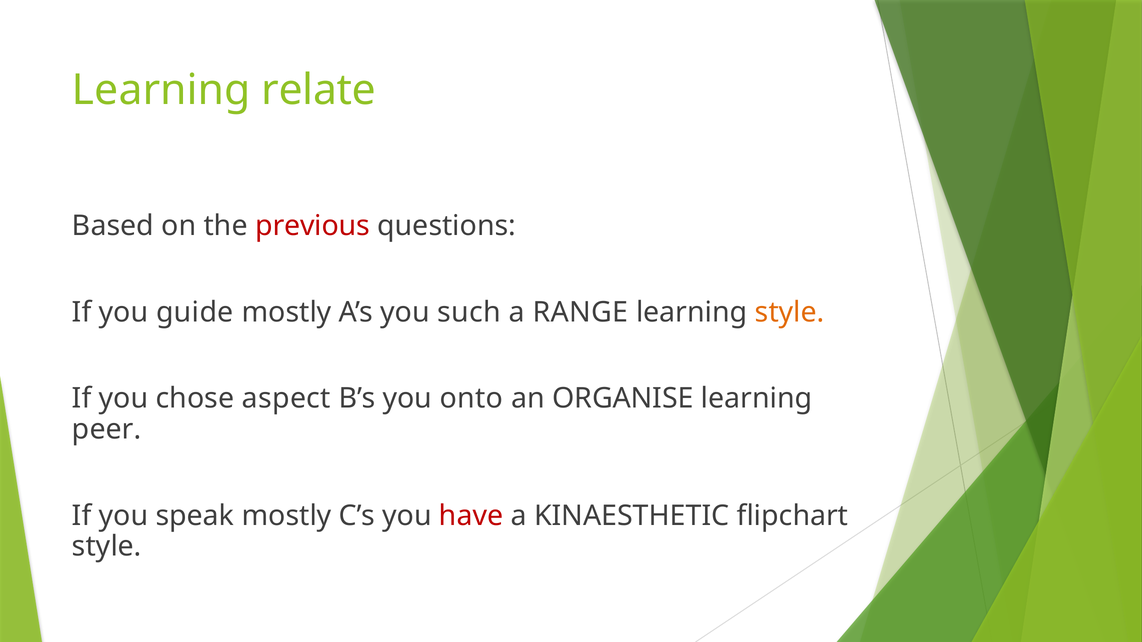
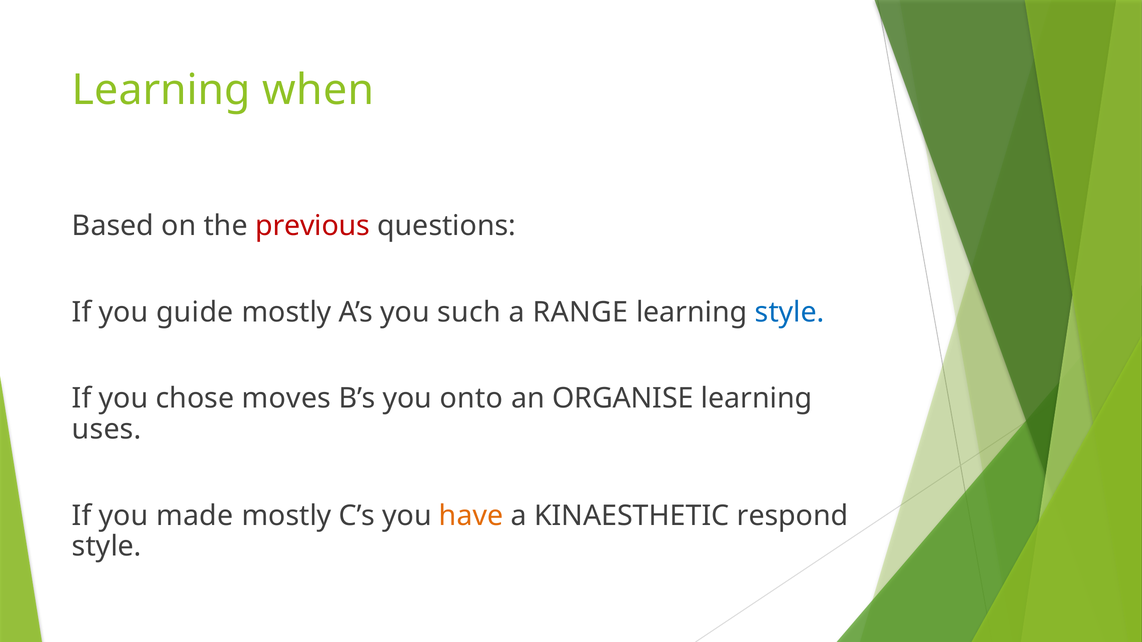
relate: relate -> when (318, 90)
style colour: orange -> blue (790, 312)
aspect: aspect -> moves (286, 399)
peer: peer -> uses (107, 430)
speak: speak -> made (195, 516)
have colour: red -> orange (471, 516)
flipchart: flipchart -> respond (793, 516)
